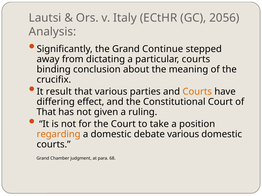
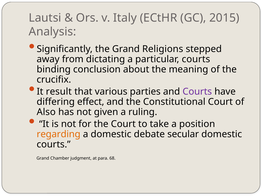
2056: 2056 -> 2015 (224, 18)
Continue: Continue -> Religions (163, 49)
Courts colour: orange -> purple (197, 92)
That: That -> Also (46, 112)
debate various: various -> secular (183, 135)
